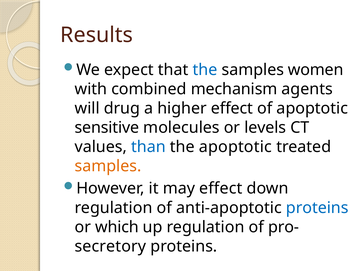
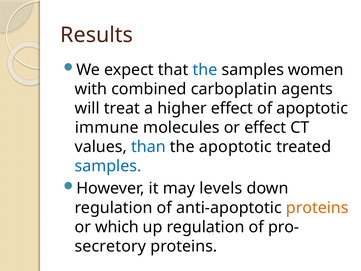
mechanism: mechanism -> carboplatin (234, 89)
drug: drug -> treat (122, 108)
sensitive: sensitive -> immune (107, 127)
or levels: levels -> effect (265, 127)
samples colour: orange -> blue (108, 166)
may effect: effect -> levels (221, 188)
proteins colour: blue -> orange (317, 208)
